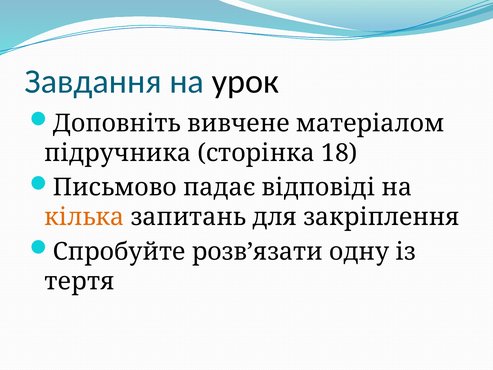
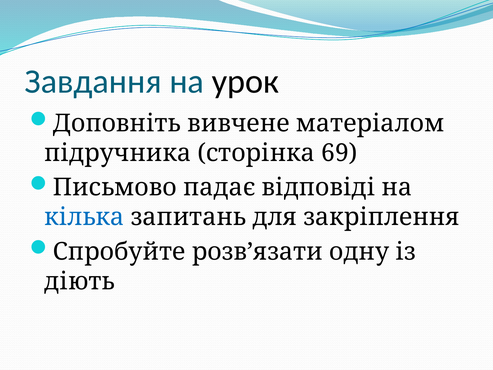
18: 18 -> 69 (339, 153)
кілька colour: orange -> blue (84, 217)
тертя: тертя -> діють (80, 281)
